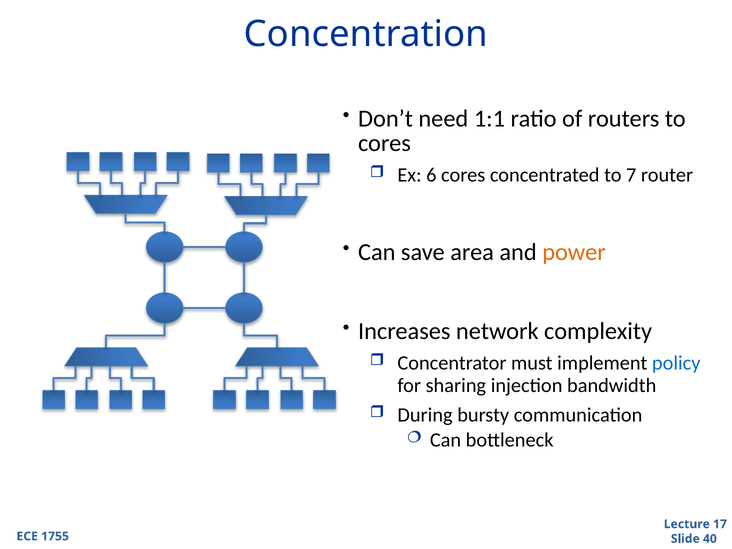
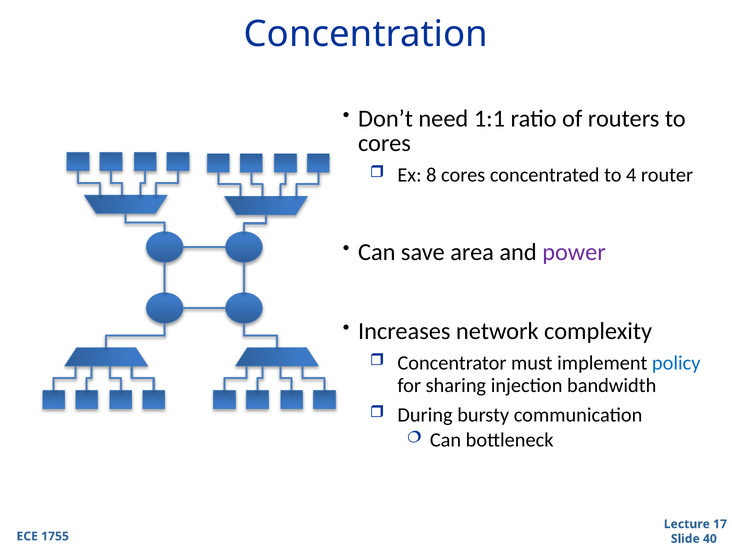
6: 6 -> 8 (431, 175)
7: 7 -> 4 (631, 175)
power colour: orange -> purple (574, 252)
